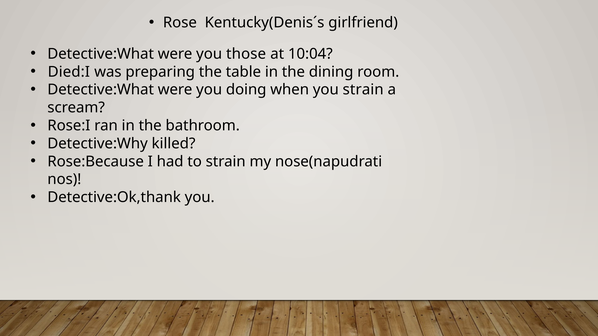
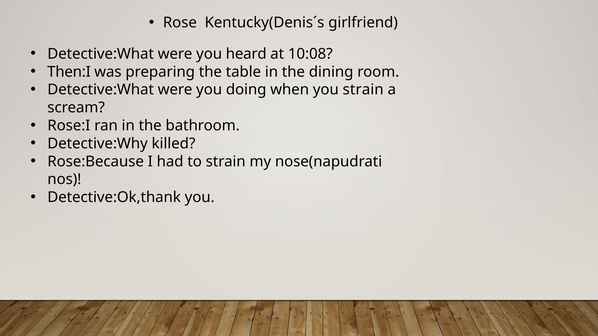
those: those -> heard (246, 54)
10:04: 10:04 -> 10:08 (310, 54)
Died:I: Died:I -> Then:I (69, 72)
